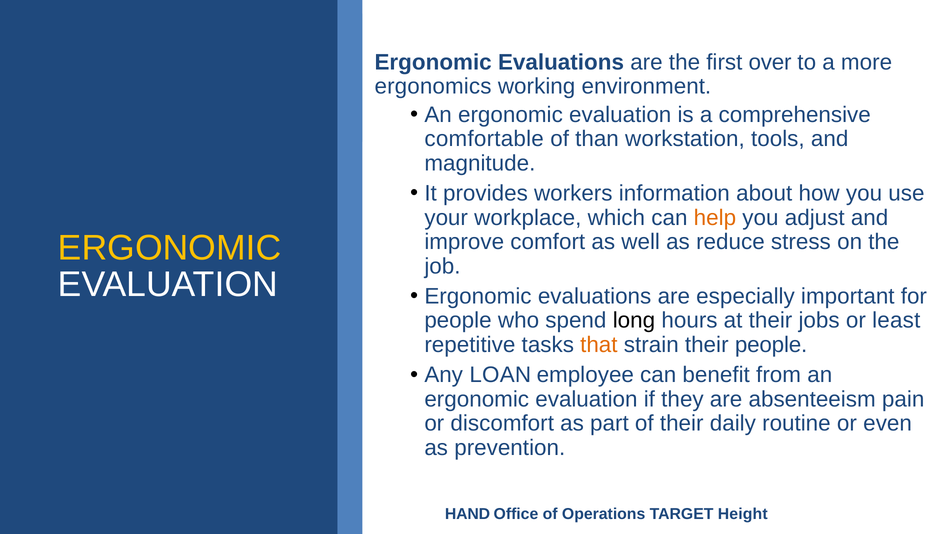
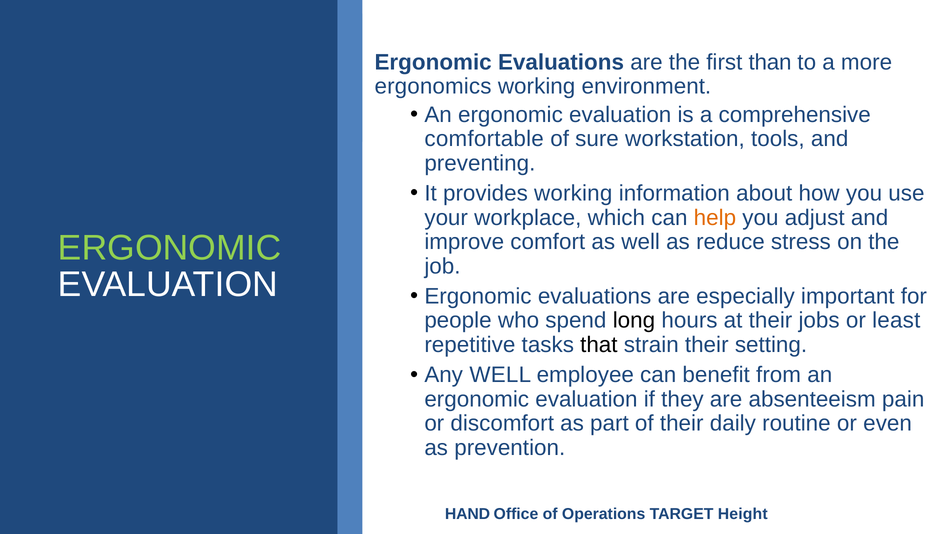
over: over -> than (770, 62)
than: than -> sure (597, 139)
magnitude: magnitude -> preventing (480, 163)
provides workers: workers -> working (573, 193)
ERGONOMIC colour: yellow -> light green (170, 248)
that colour: orange -> black (599, 345)
their people: people -> setting (771, 345)
Any LOAN: LOAN -> WELL (500, 375)
